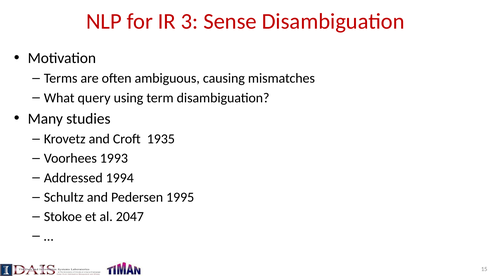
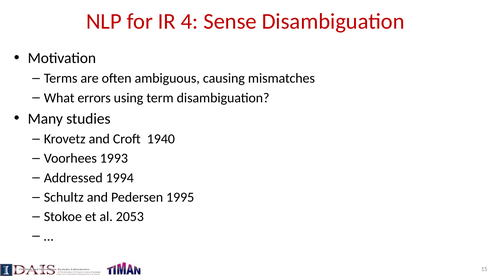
3: 3 -> 4 (190, 22)
query: query -> errors (94, 98)
1935: 1935 -> 1940 (161, 139)
2047: 2047 -> 2053 (130, 217)
